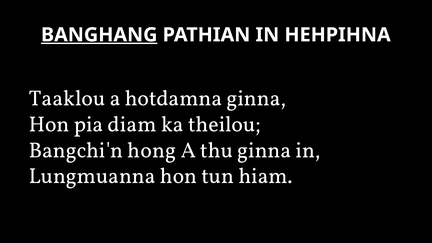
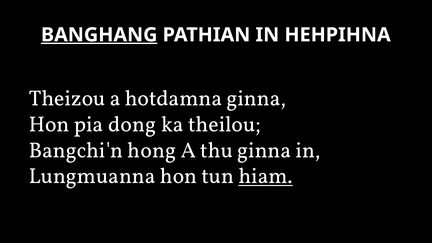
Taaklou: Taaklou -> Theizou (67, 98)
diam: diam -> dong (132, 124)
hiam underline: none -> present (266, 176)
